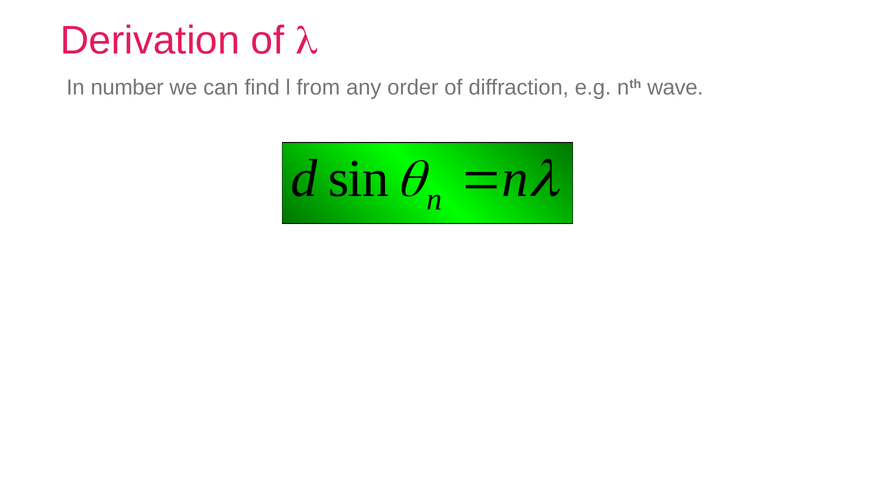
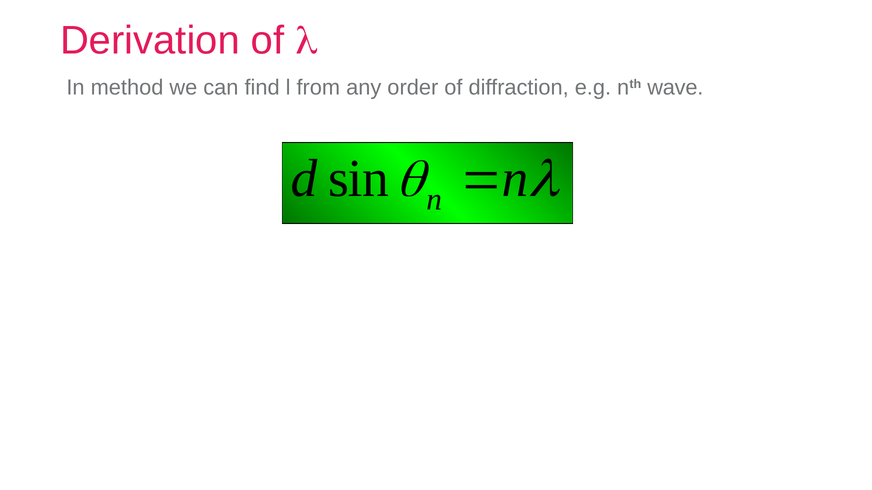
number: number -> method (127, 88)
